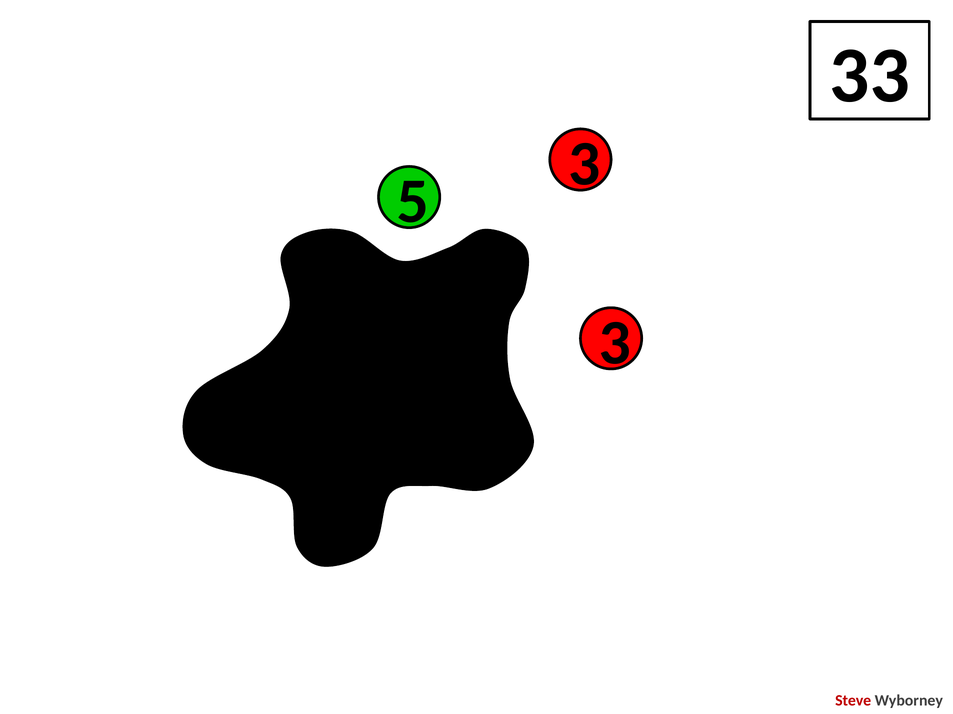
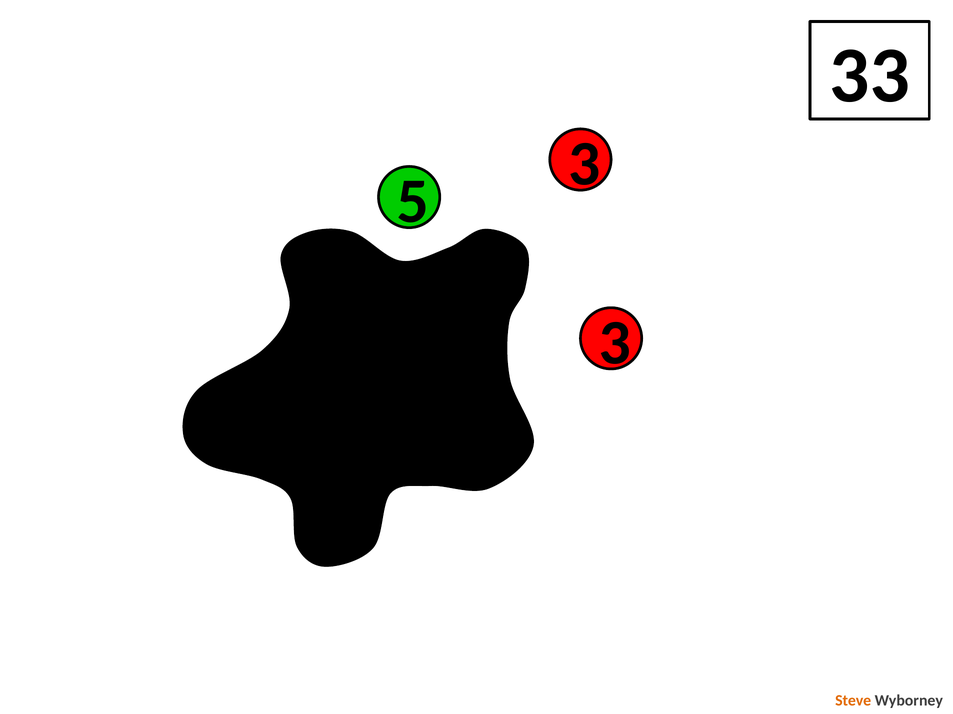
Steve colour: red -> orange (853, 701)
